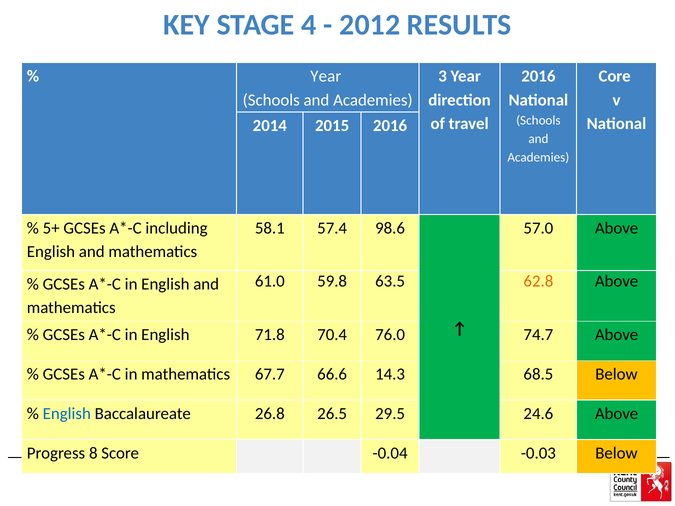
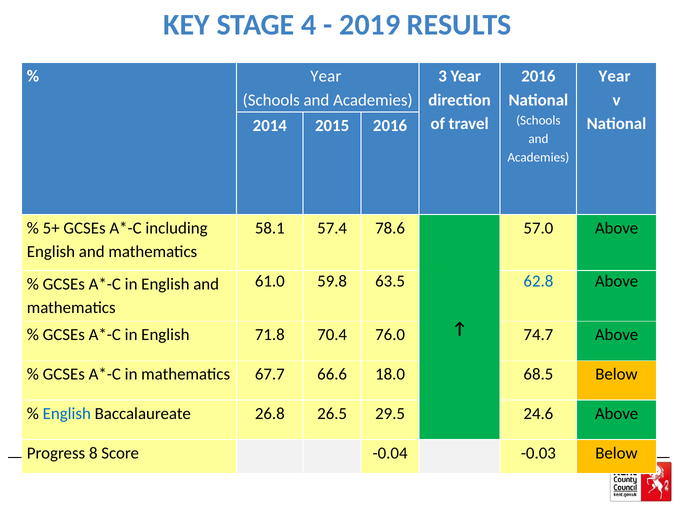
2012: 2012 -> 2019 (370, 25)
Core: Core -> Year (615, 76)
98.6: 98.6 -> 78.6 (390, 228)
62.8 colour: orange -> blue (538, 281)
14.3: 14.3 -> 18.0 (390, 374)
